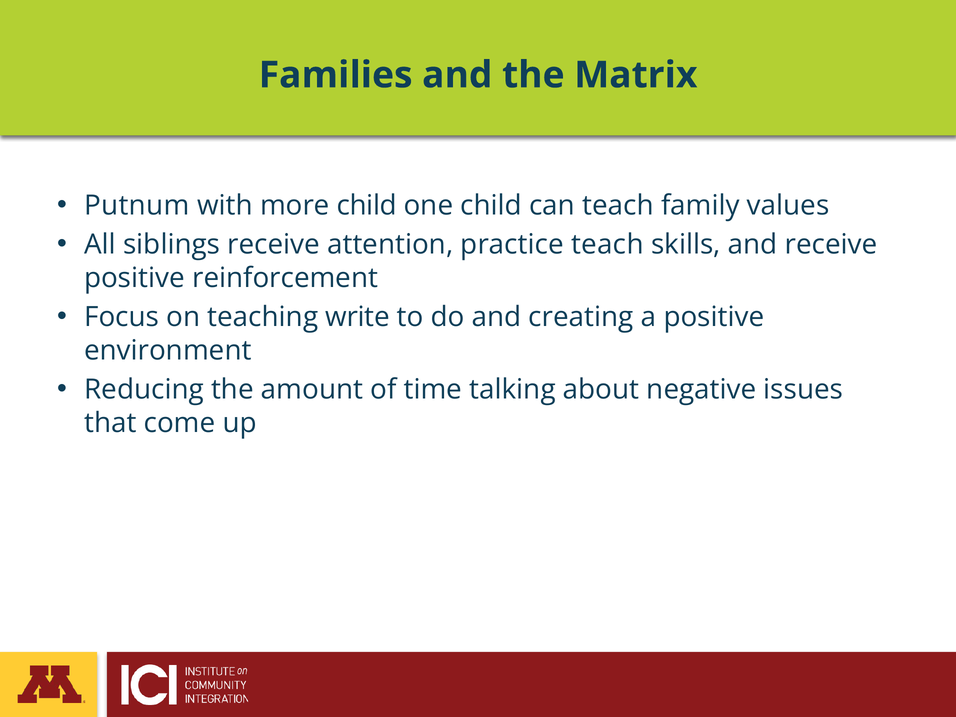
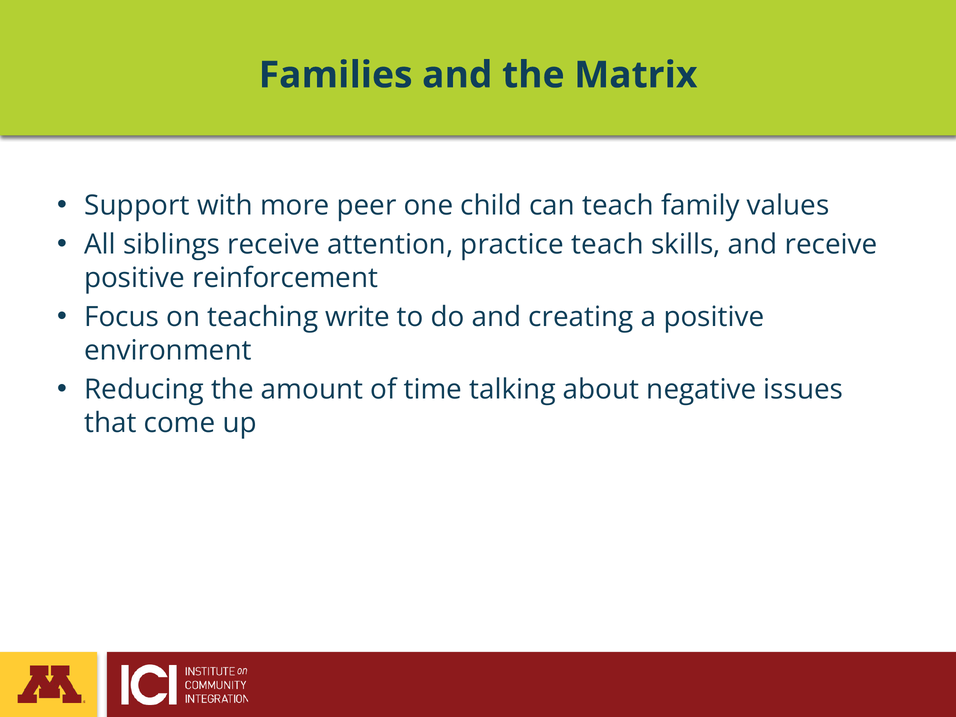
Putnum: Putnum -> Support (137, 206)
more child: child -> peer (367, 206)
